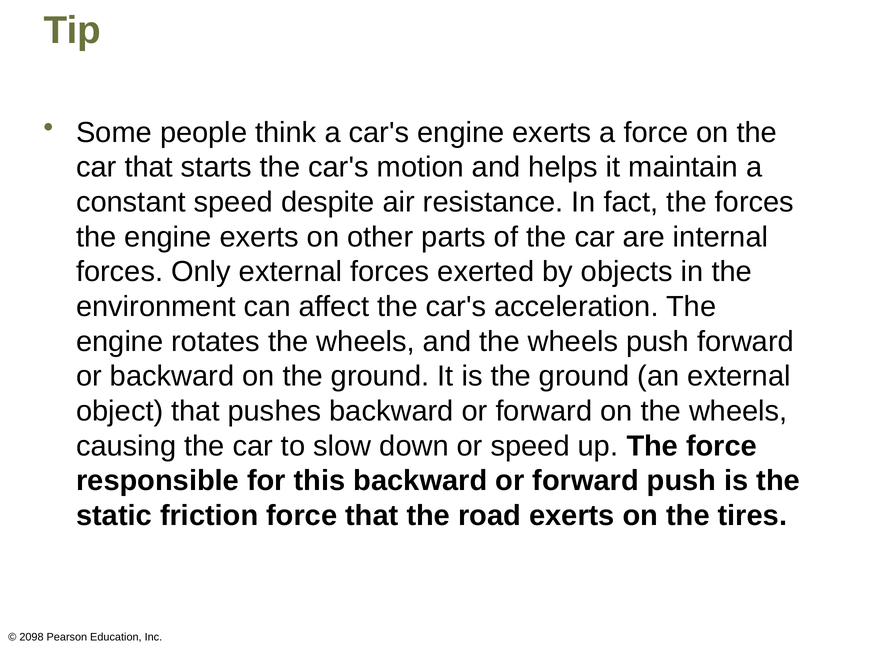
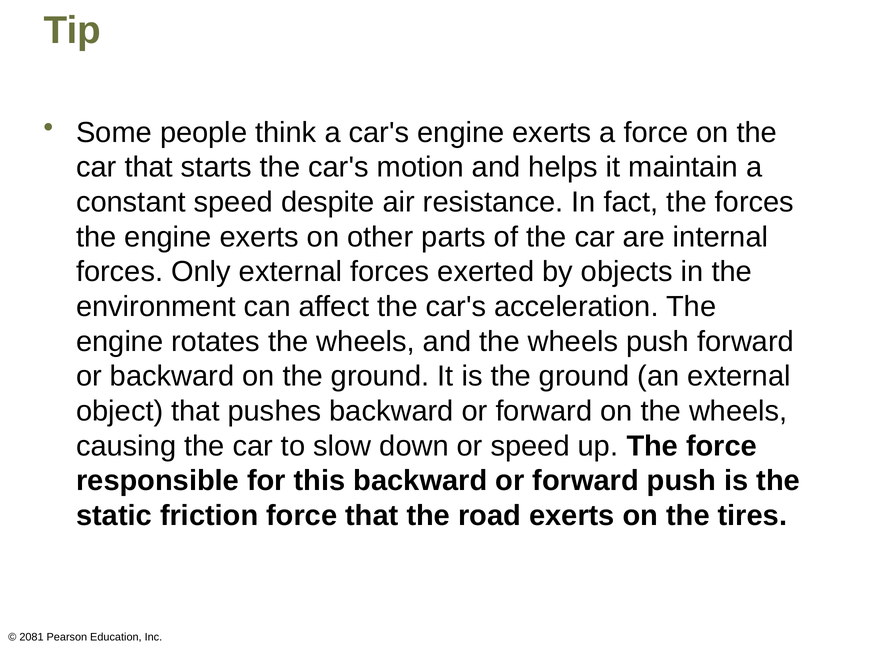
2098: 2098 -> 2081 (31, 637)
